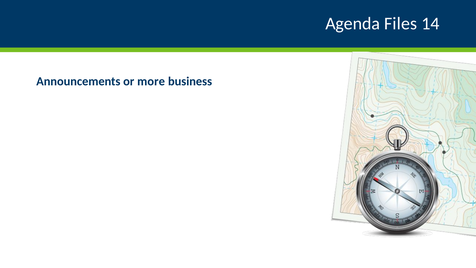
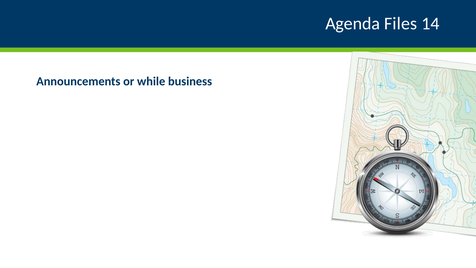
more: more -> while (151, 81)
